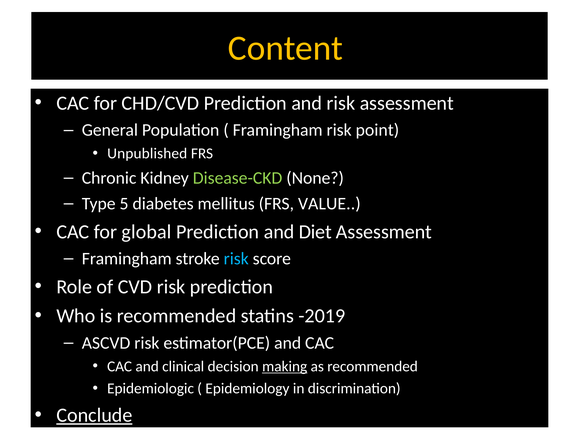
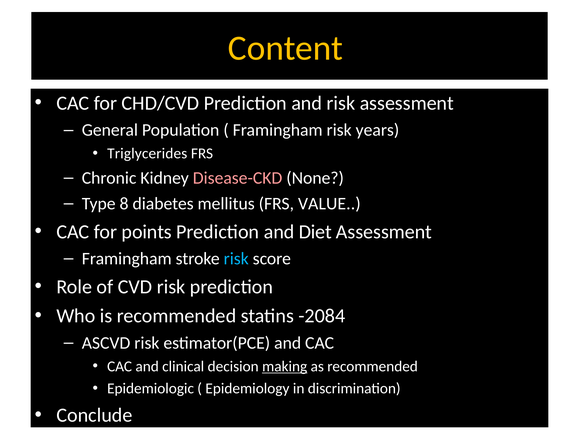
point: point -> years (377, 130)
Unpublished: Unpublished -> Triglycerides (147, 154)
Disease-CKD colour: light green -> pink (238, 178)
5: 5 -> 8 (124, 204)
global: global -> points (147, 232)
-2019: -2019 -> -2084 (322, 316)
Conclude underline: present -> none (94, 416)
